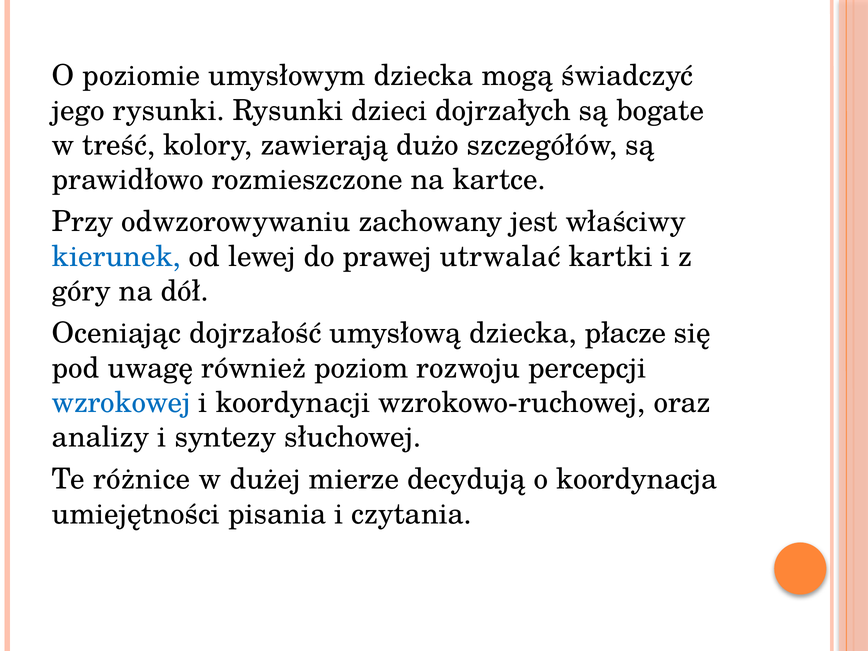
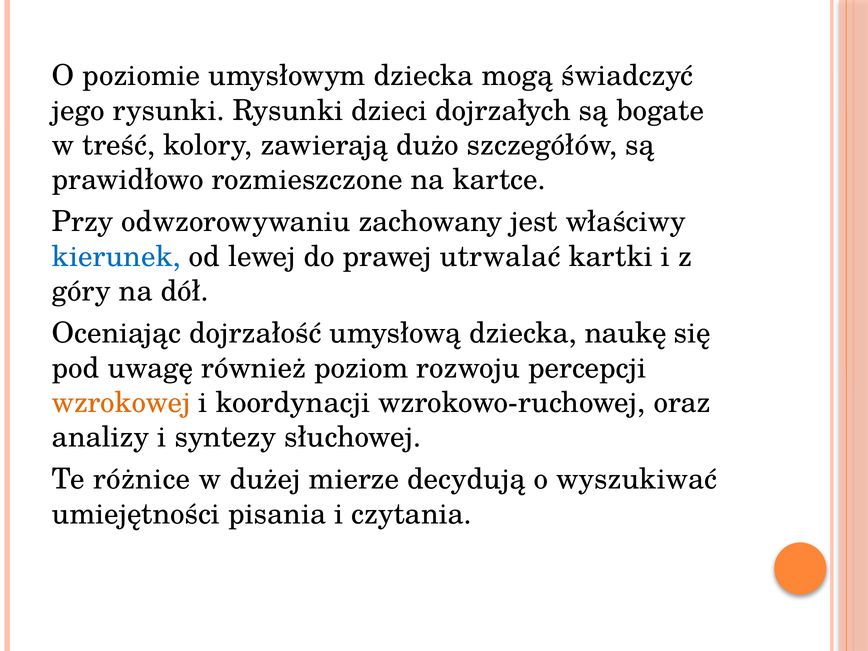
płacze: płacze -> naukę (626, 333)
wzrokowej colour: blue -> orange (121, 403)
koordynacja: koordynacja -> wyszukiwać (637, 479)
